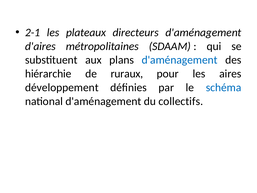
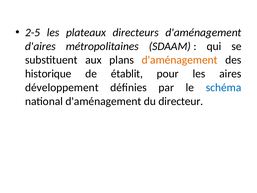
2-1: 2-1 -> 2-5 (33, 33)
d'aménagement colour: blue -> orange (180, 60)
hiérarchie: hiérarchie -> historique (48, 74)
ruraux: ruraux -> établit (127, 74)
collectifs: collectifs -> directeur (181, 101)
